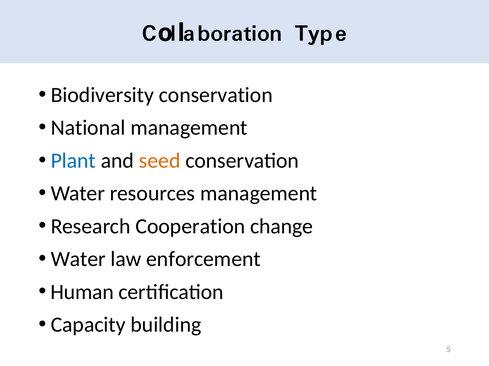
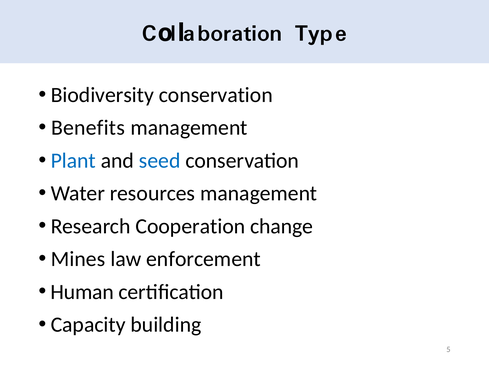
National: National -> Benefits (88, 128)
seed colour: orange -> blue (160, 161)
Water: Water -> Mines (78, 260)
